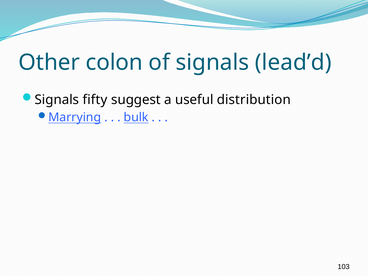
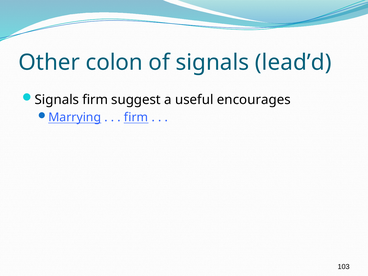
Signals fifty: fifty -> firm (95, 100)
distribution: distribution -> encourages (254, 100)
bulk: bulk -> firm (136, 117)
